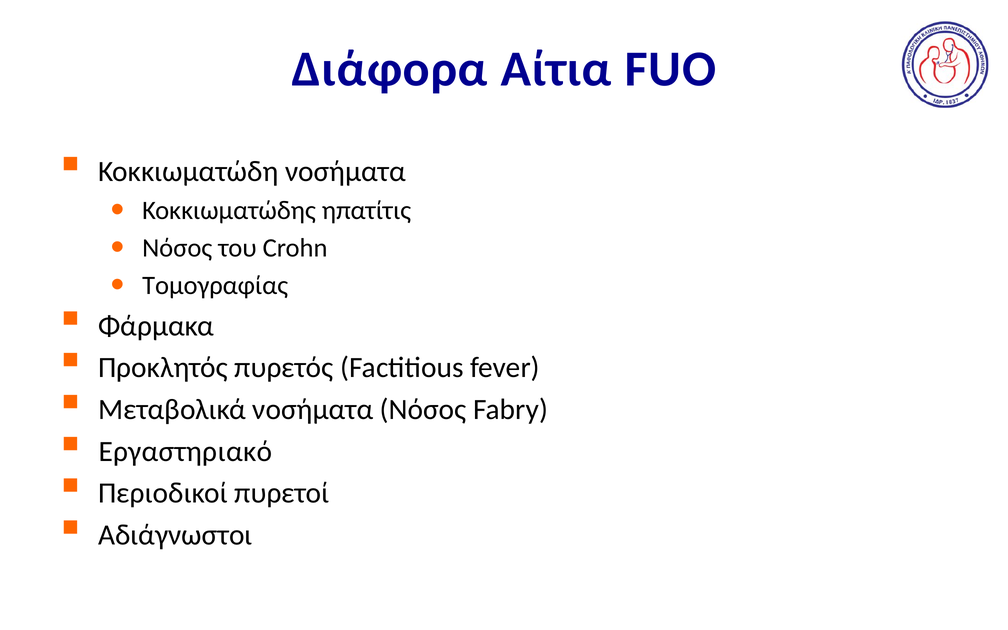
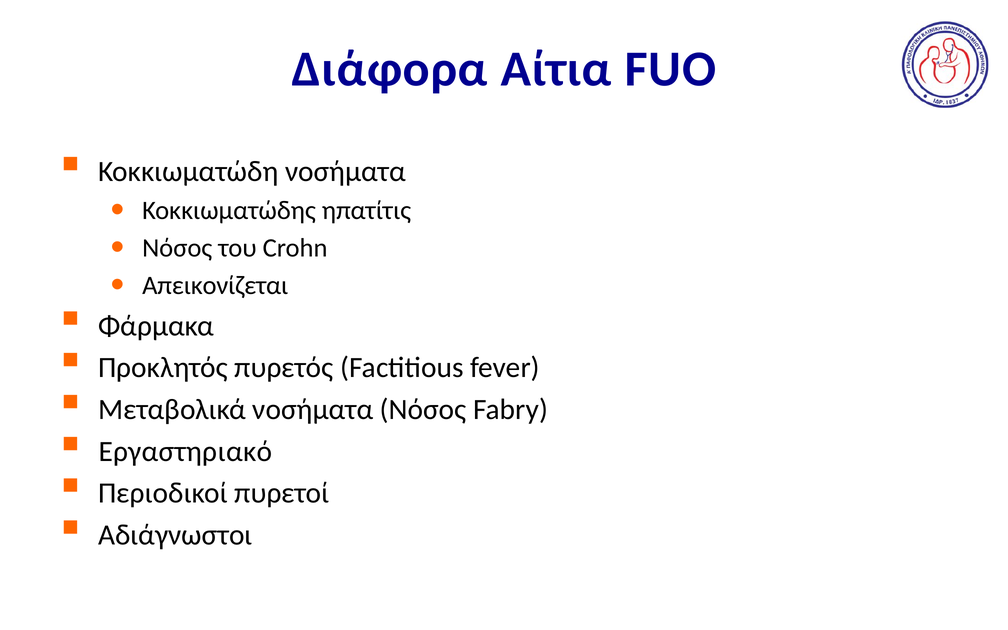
Τομογραφίας: Τομογραφίας -> Απεικονίζεται (215, 286)
